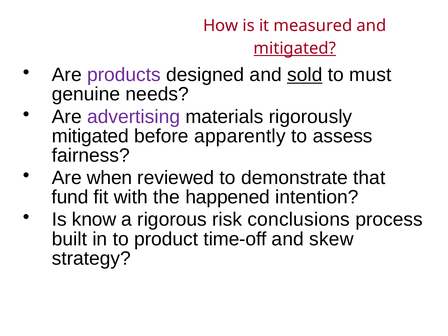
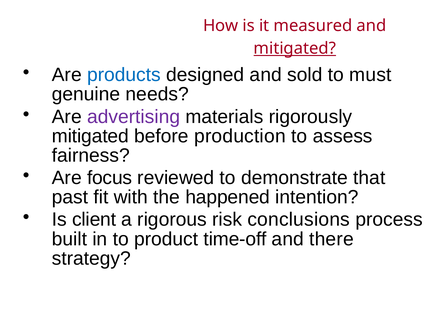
products colour: purple -> blue (124, 75)
sold underline: present -> none (305, 75)
apparently: apparently -> production (240, 136)
when: when -> focus (110, 178)
fund: fund -> past (70, 197)
know: know -> client (94, 220)
skew: skew -> there (332, 239)
